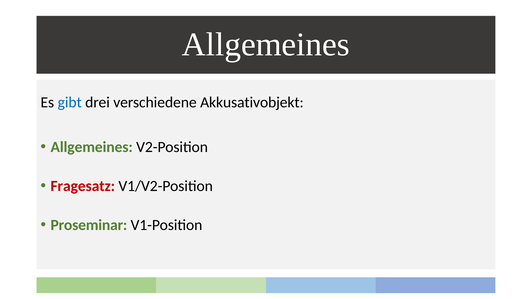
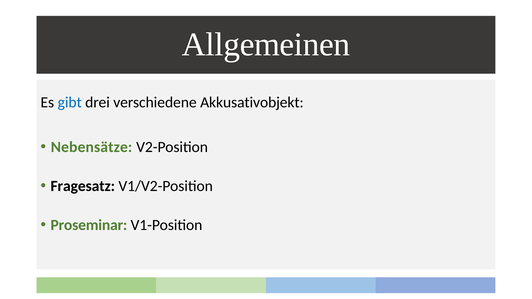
Allgemeines: Allgemeines -> Allgemeinen (266, 45)
Allgemeines: Allgemeines -> Nebensätze (92, 147)
Fragesatz colour: red -> black (83, 186)
